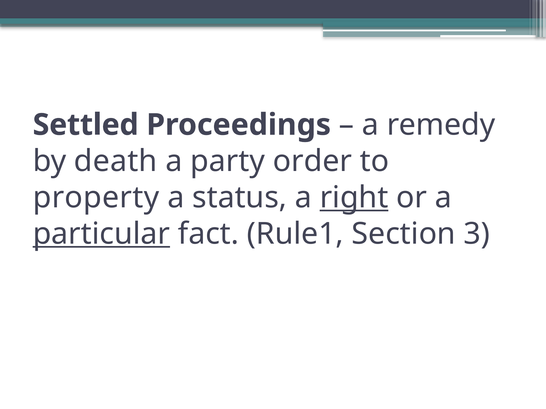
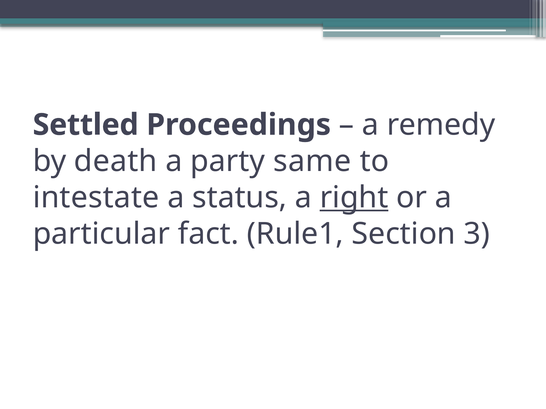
order: order -> same (312, 161)
property: property -> intestate (96, 198)
particular underline: present -> none (101, 234)
